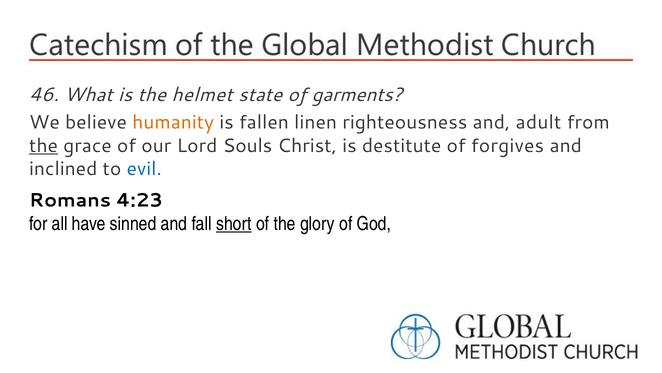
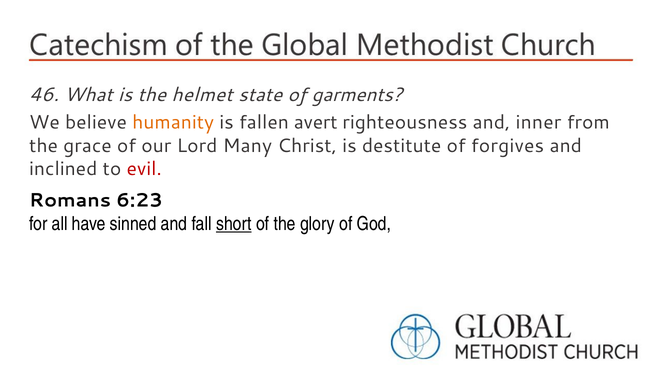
linen: linen -> avert (316, 122)
adult: adult -> inner (538, 122)
the underline: present -> none (44, 145)
Souls: Souls -> Many (247, 145)
evil colour: blue -> red (144, 169)
4:23: 4:23 -> 6:23 (139, 200)
